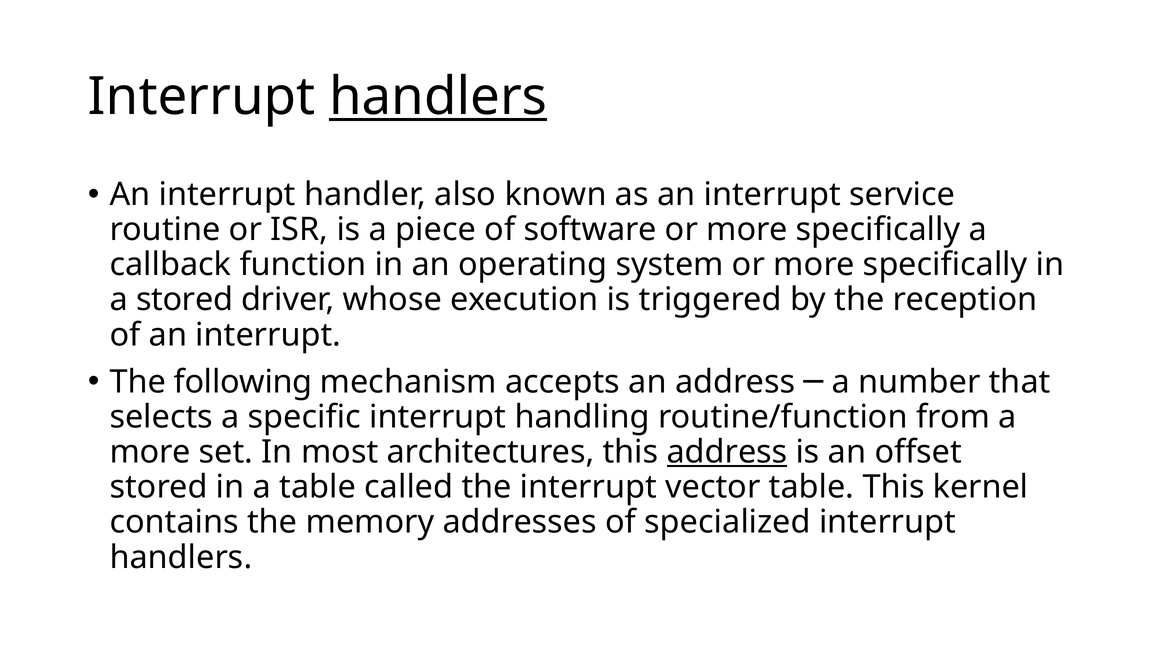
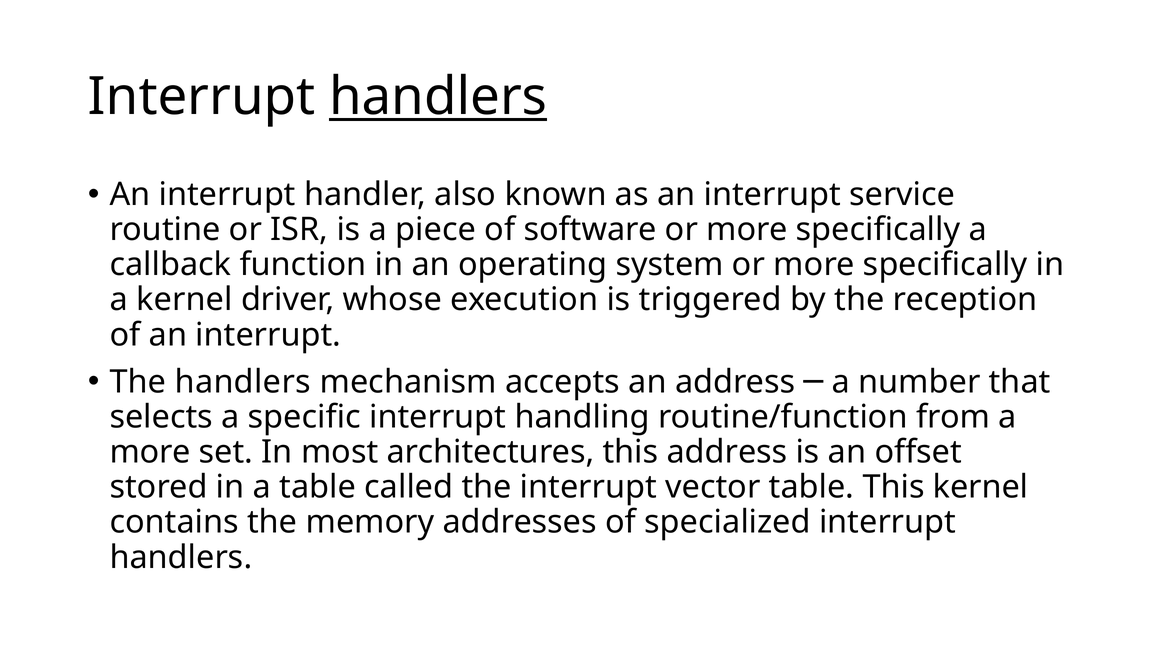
a stored: stored -> kernel (184, 300)
The following: following -> handlers (243, 382)
address underline: present -> none (727, 452)
